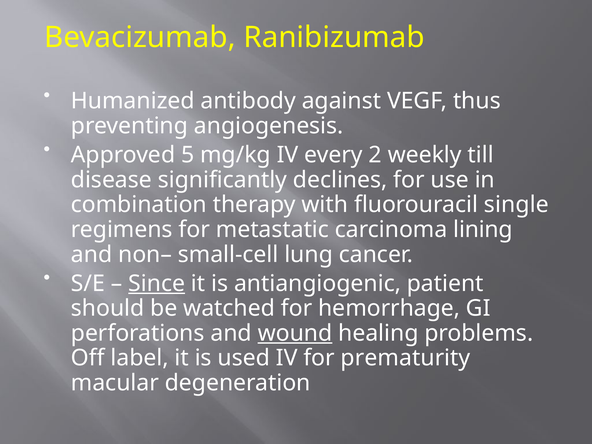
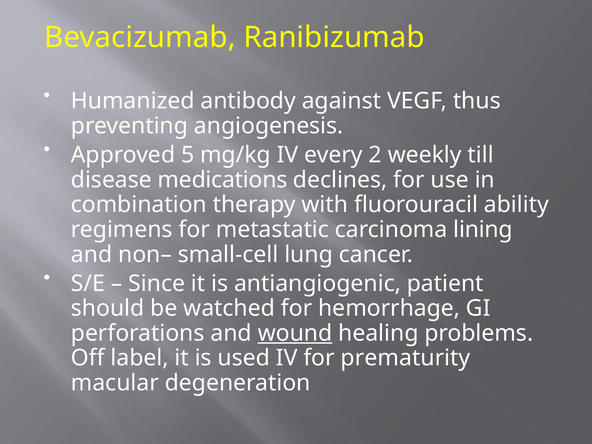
significantly: significantly -> medications (223, 180)
single: single -> ability (516, 205)
Since underline: present -> none (157, 283)
